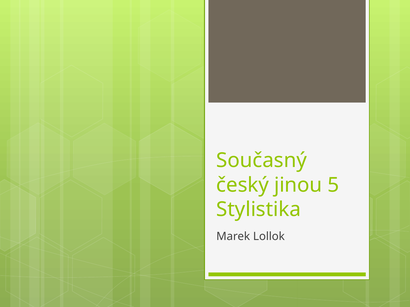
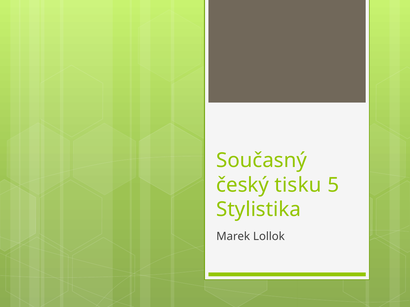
jinou: jinou -> tisku (298, 185)
